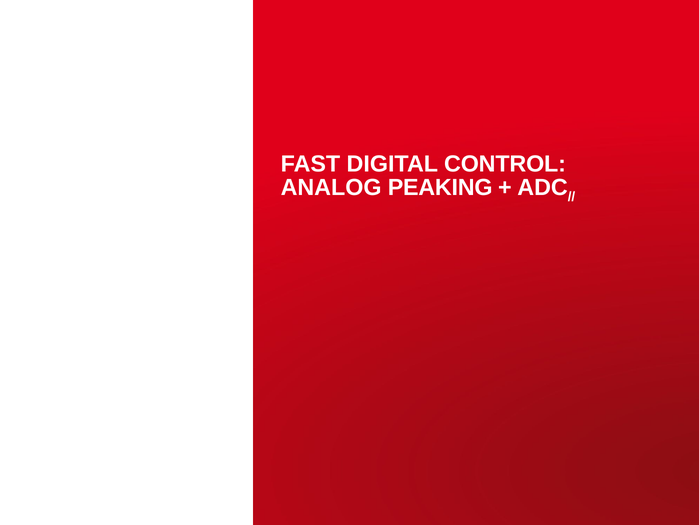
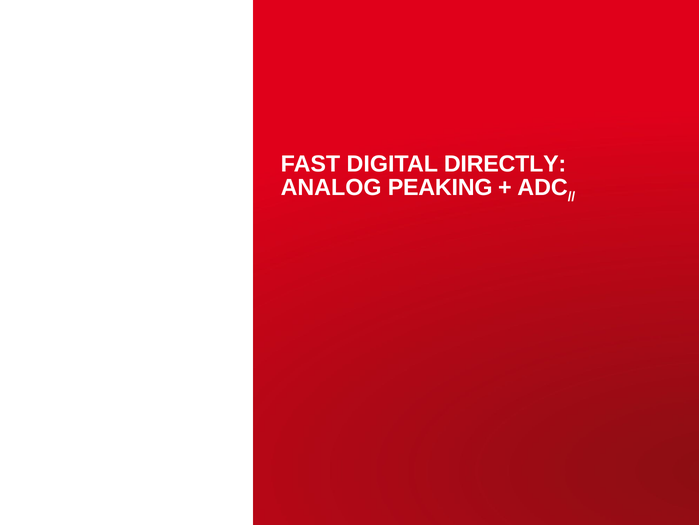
CONTROL: CONTROL -> DIRECTLY (505, 164)
